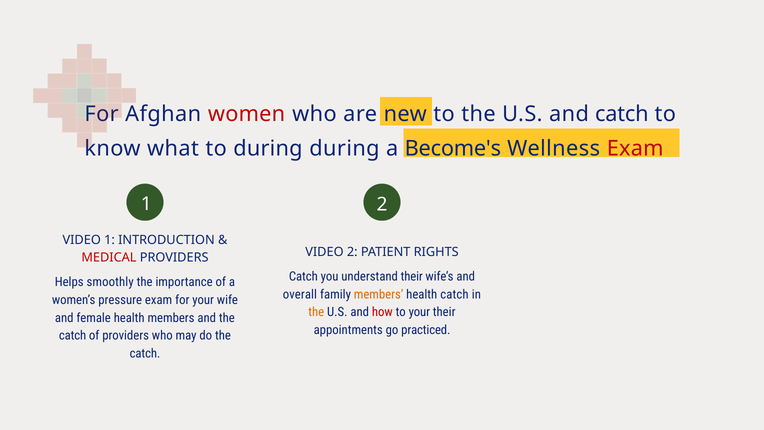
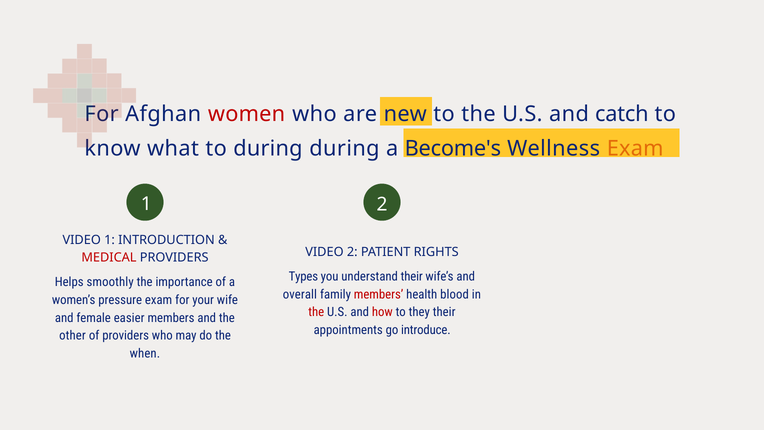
Exam colour: red -> orange (635, 149)
Catch: Catch -> Types (303, 276)
members colour: orange -> red (379, 294)
health catch: catch -> blood (455, 294)
the colour: orange -> red (316, 312)
to your: your -> they (419, 312)
female health: health -> easier (129, 318)
practiced: practiced -> introduce (426, 330)
catch: catch -> other (72, 335)
catch: catch -> when (145, 353)
